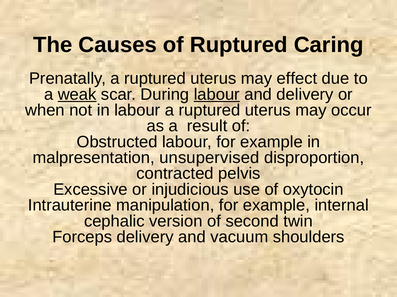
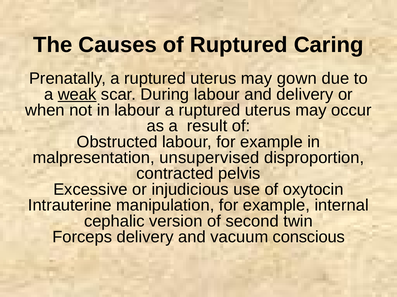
effect: effect -> gown (297, 79)
labour underline: present -> none (217, 95)
shoulders: shoulders -> conscious (309, 238)
